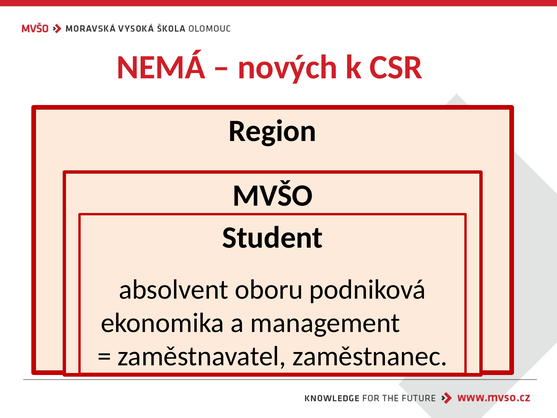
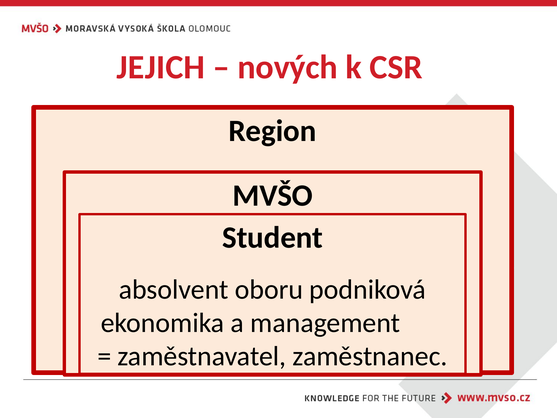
NEMÁ: NEMÁ -> JEJICH (161, 67)
